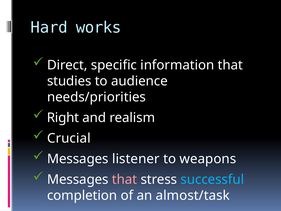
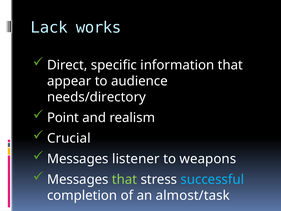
Hard: Hard -> Lack (49, 28)
studies: studies -> appear (69, 81)
needs/priorities: needs/priorities -> needs/directory (96, 97)
Right: Right -> Point (63, 118)
that colour: pink -> light green (125, 179)
